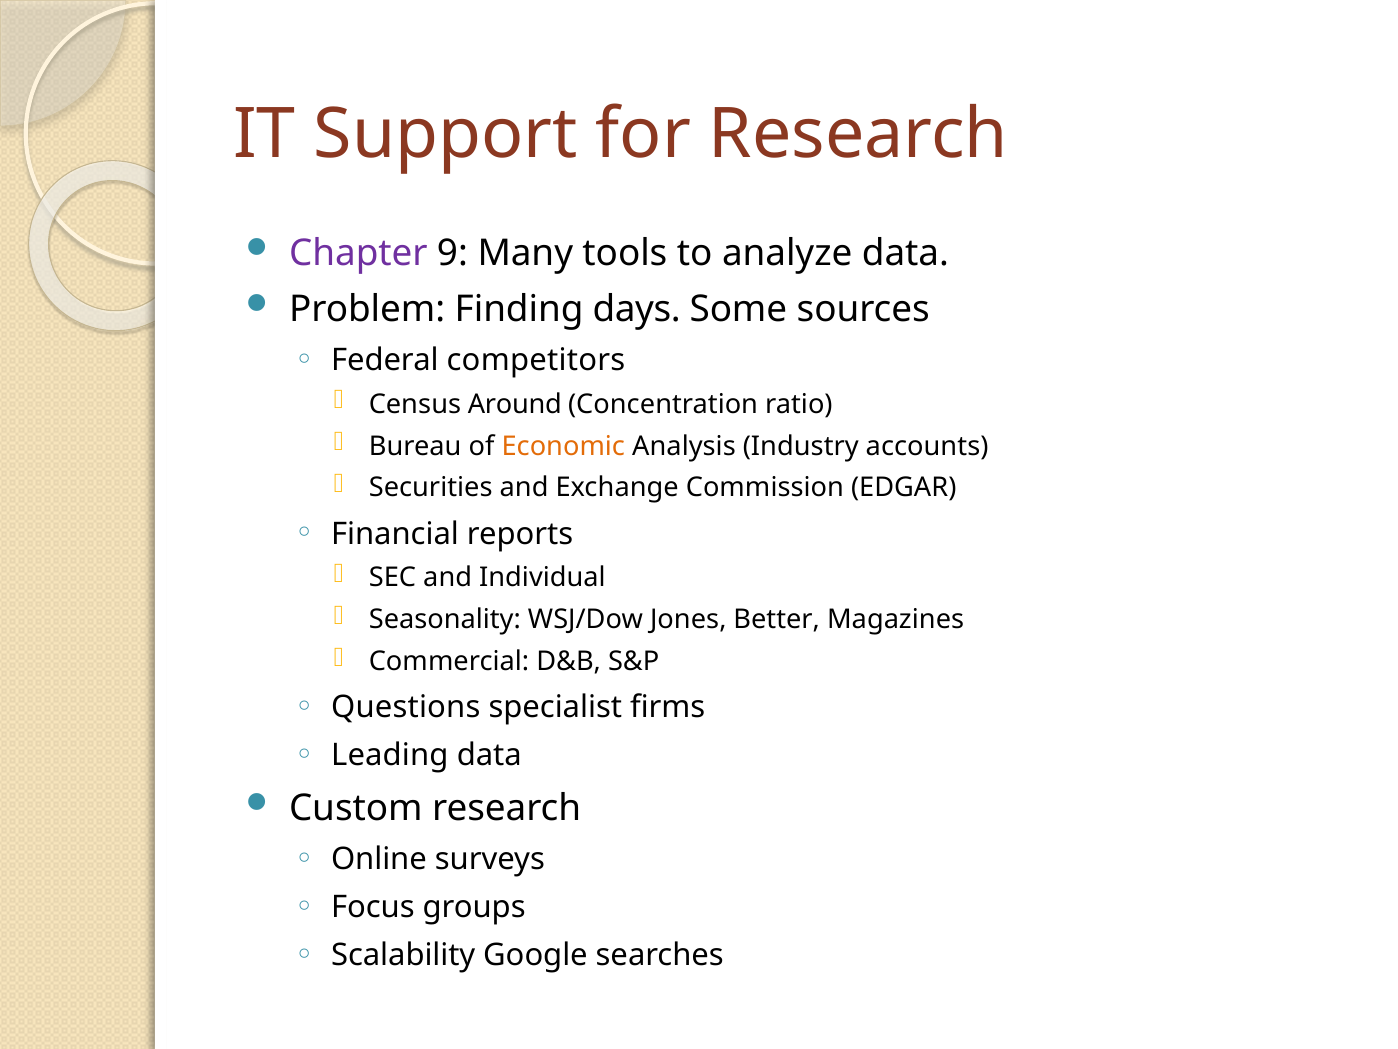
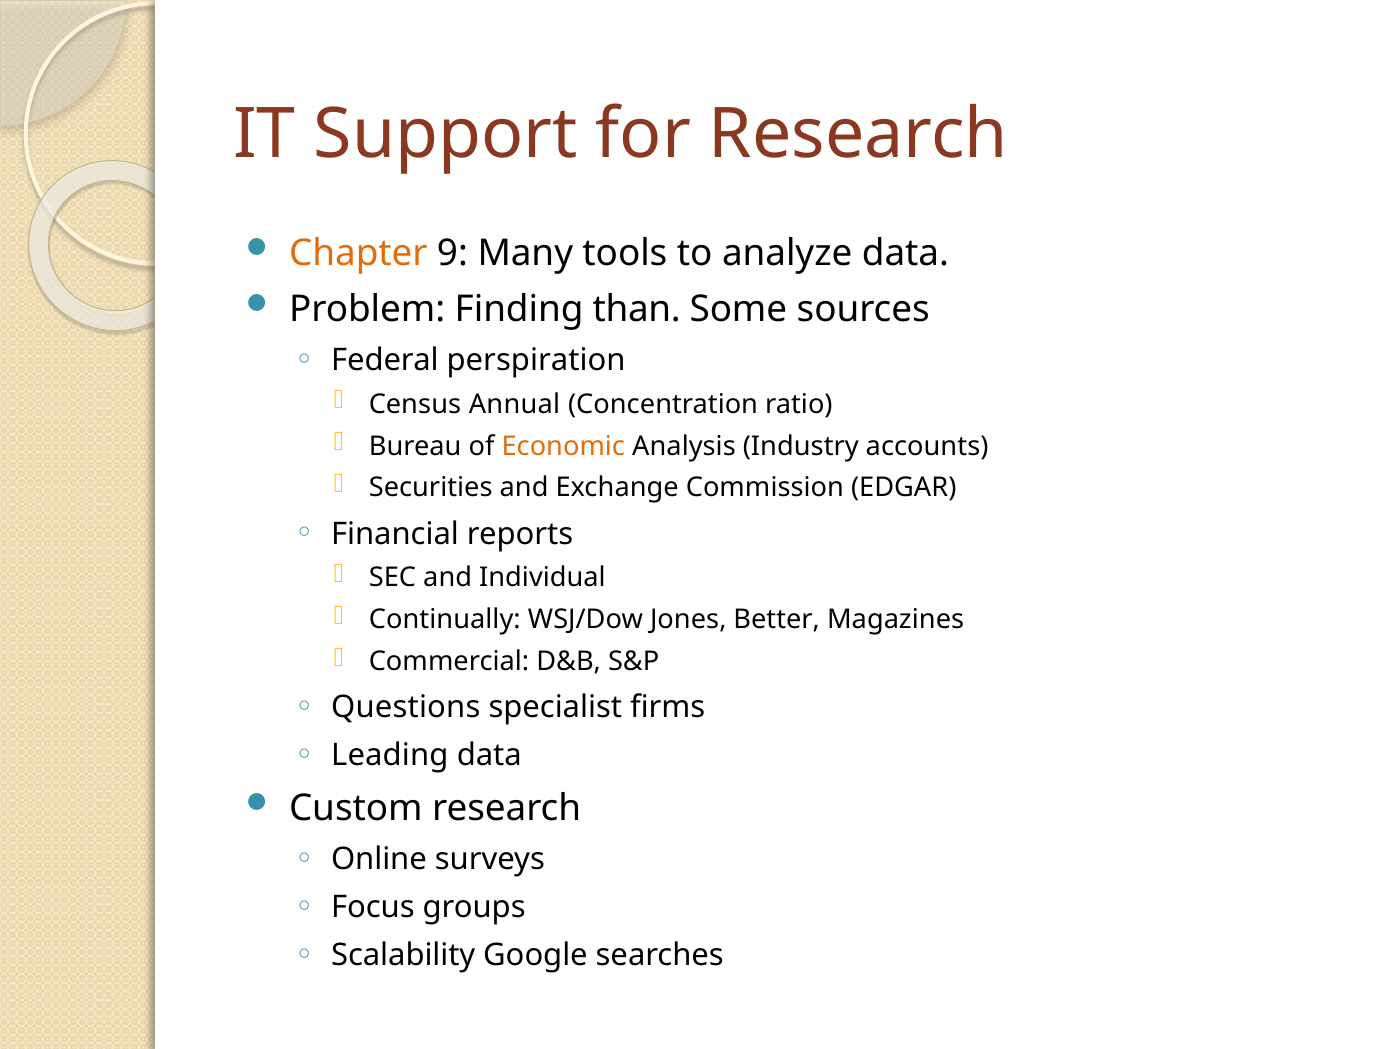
Chapter colour: purple -> orange (358, 253)
days: days -> than (637, 309)
competitors: competitors -> perspiration (536, 360)
Around: Around -> Annual (515, 404)
Seasonality: Seasonality -> Continually (445, 620)
